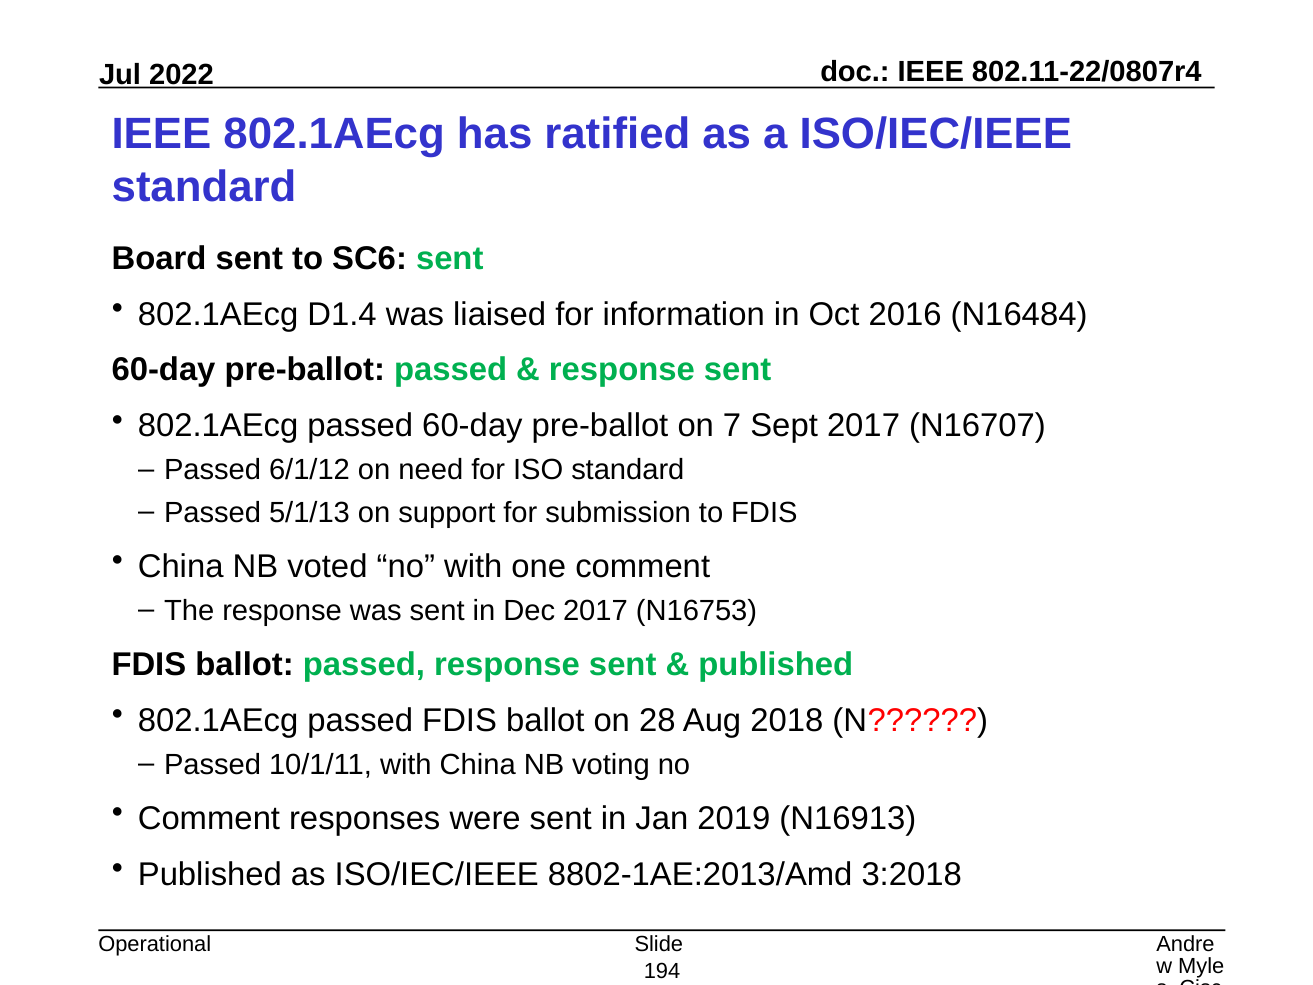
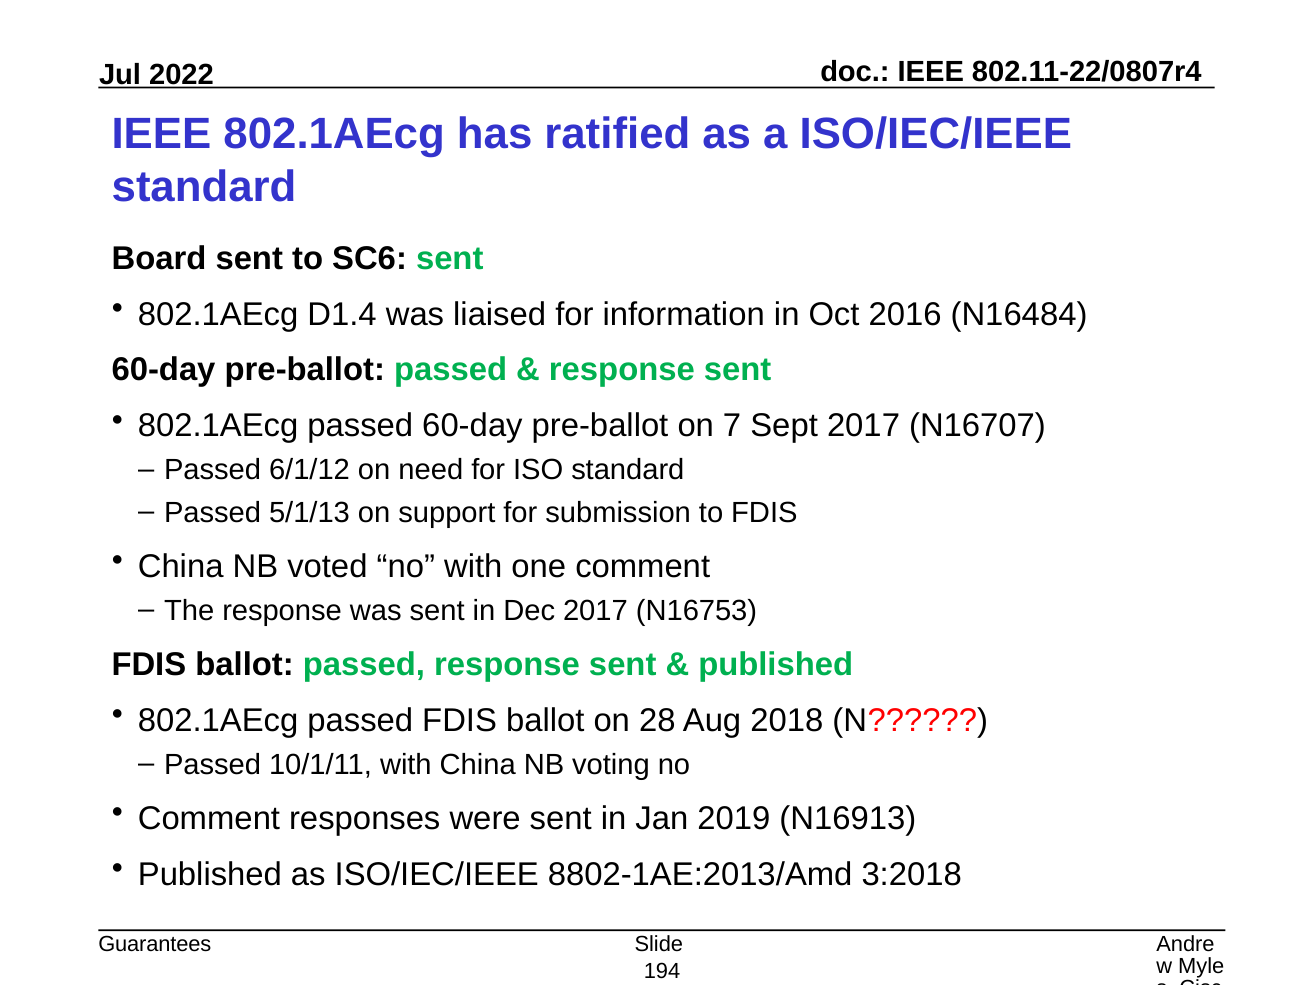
Operational: Operational -> Guarantees (155, 944)
